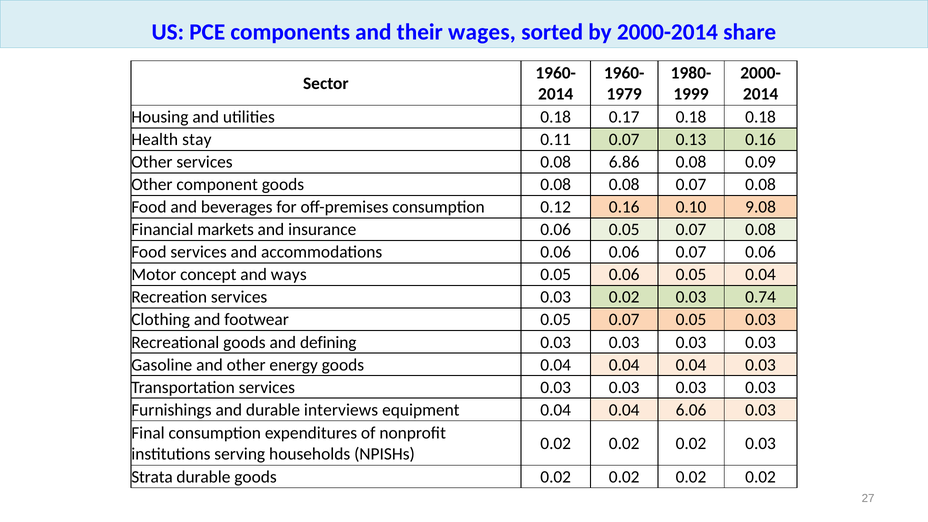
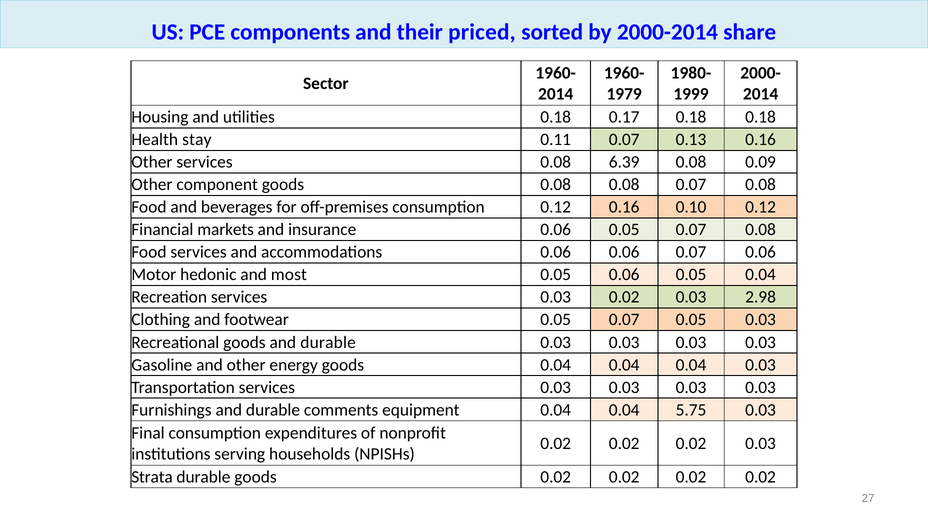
wages: wages -> priced (482, 32)
6.86: 6.86 -> 6.39 (624, 162)
0.10 9.08: 9.08 -> 0.12 (761, 207)
concept: concept -> hedonic (208, 275)
ways: ways -> most (289, 275)
0.74: 0.74 -> 2.98 (761, 297)
goods and defining: defining -> durable (328, 342)
interviews: interviews -> comments (341, 410)
6.06: 6.06 -> 5.75 (691, 410)
